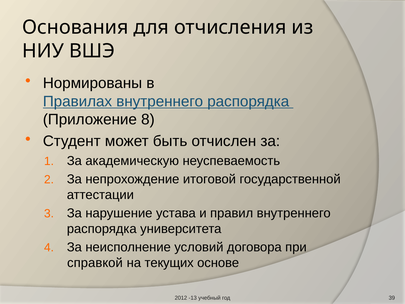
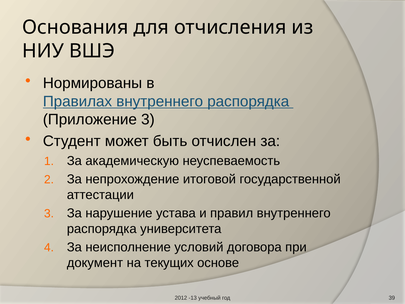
Приложение 8: 8 -> 3 (148, 120)
справкой: справкой -> документ (95, 263)
